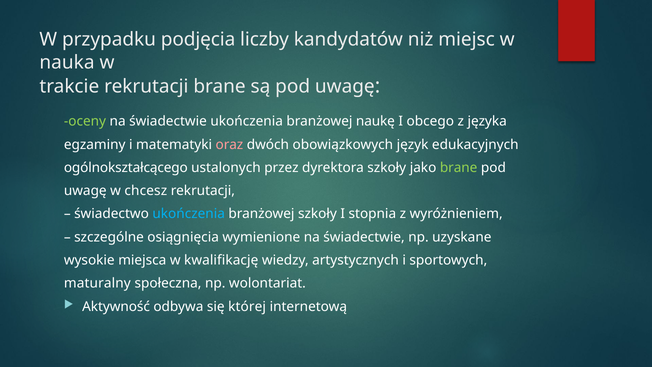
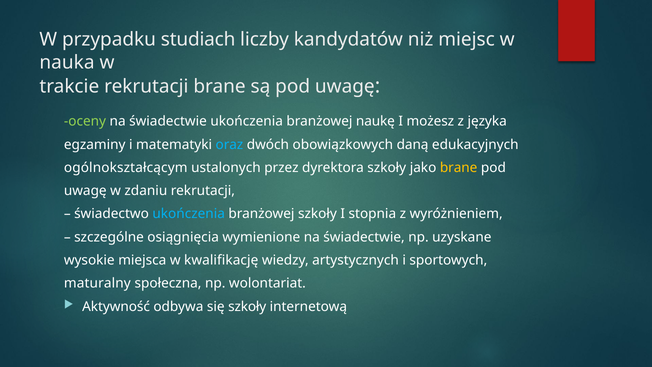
podjęcia: podjęcia -> studiach (198, 39)
obcego: obcego -> możesz (430, 121)
oraz colour: pink -> light blue (229, 144)
język: język -> daną (413, 144)
ogólnokształcącego: ogólnokształcącego -> ogólnokształcącym (126, 168)
brane colour: light green -> yellow (459, 168)
chcesz: chcesz -> zdaniu (146, 191)
się której: której -> szkoły (247, 306)
